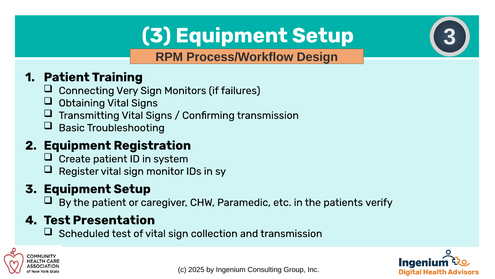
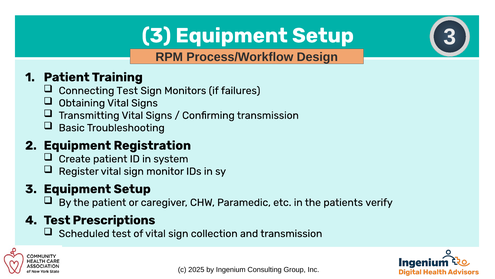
Connecting Very: Very -> Test (127, 90)
Presentation: Presentation -> Prescriptions (114, 220)
